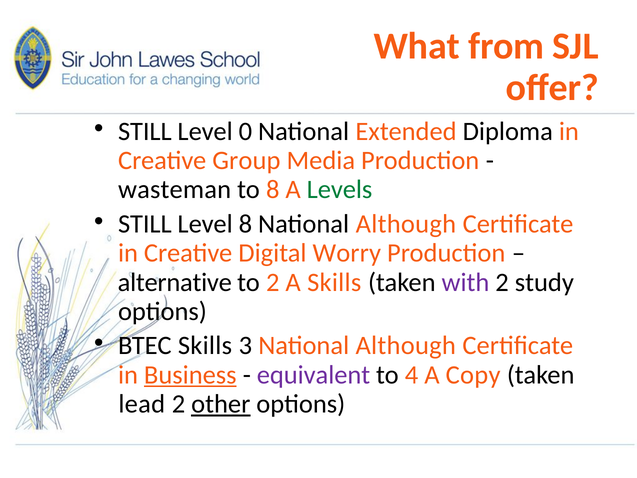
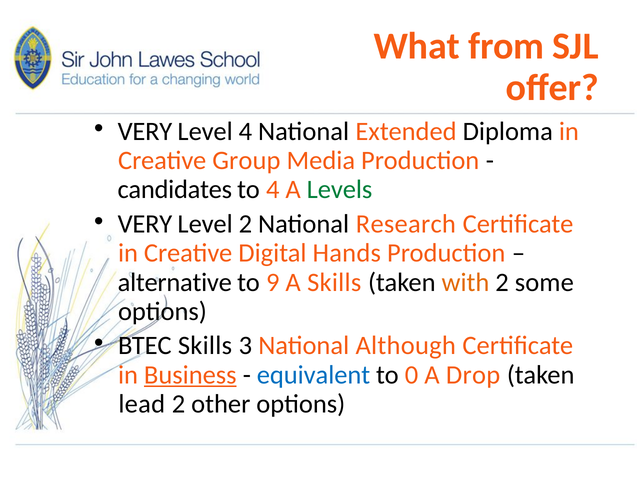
STILL: STILL -> VERY (145, 131)
Level 0: 0 -> 4 (245, 131)
wasteman: wasteman -> candidates (175, 190)
to 8: 8 -> 4 (273, 190)
STILL: STILL -> VERY (145, 224)
Level 8: 8 -> 2 (245, 224)
Although: Although -> Research (406, 224)
Worry: Worry -> Hands (347, 253)
to 2: 2 -> 9 (273, 282)
with colour: purple -> orange (465, 282)
study: study -> some (544, 282)
equivalent colour: purple -> blue (313, 375)
4: 4 -> 0 (412, 375)
Copy: Copy -> Drop (473, 375)
other underline: present -> none (221, 404)
